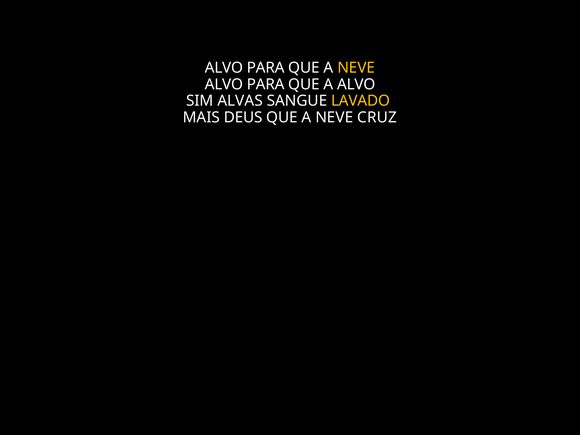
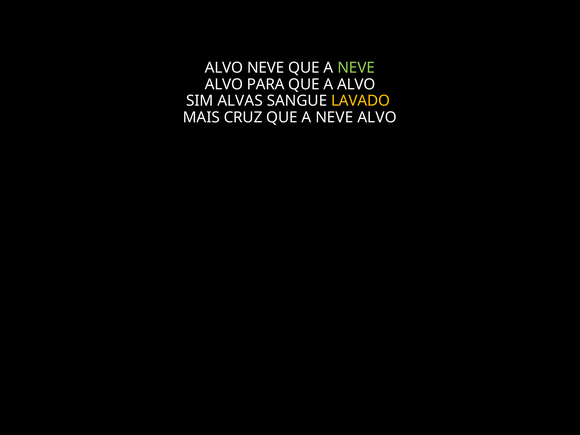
PARA: PARA -> NEVE (266, 68)
NEVE colour: yellow -> light green (356, 68)
DEUS: DEUS -> CRUZ (243, 117)
CRUZ: CRUZ -> ALVO (377, 117)
